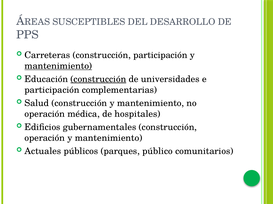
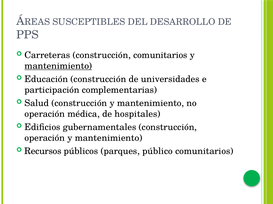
construcción participación: participación -> comunitarios (160, 55)
construcción underline: present -> none (98, 79)
Actuales: Actuales -> Recursos (43, 152)
